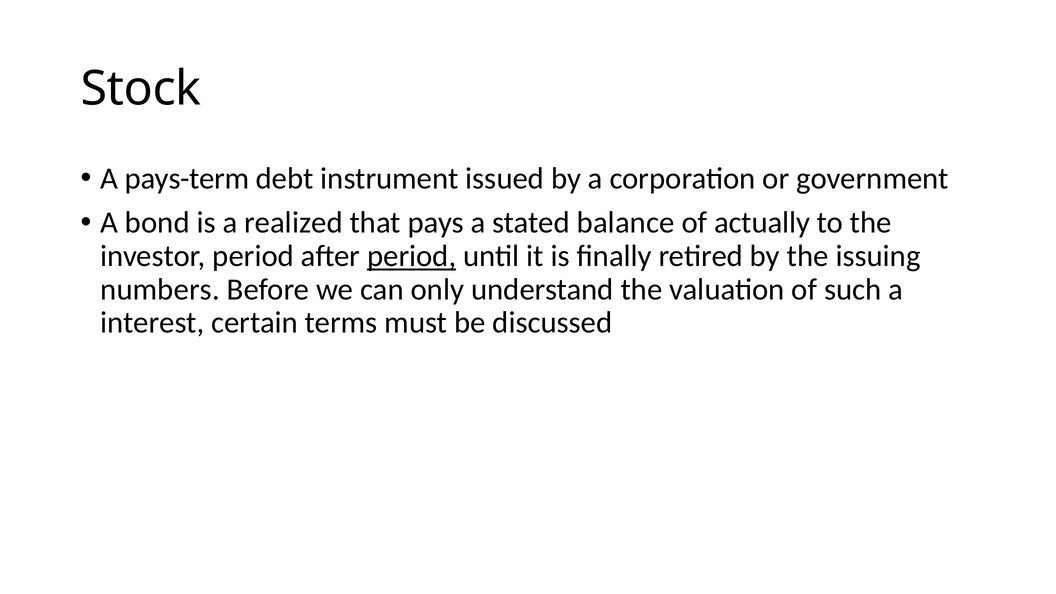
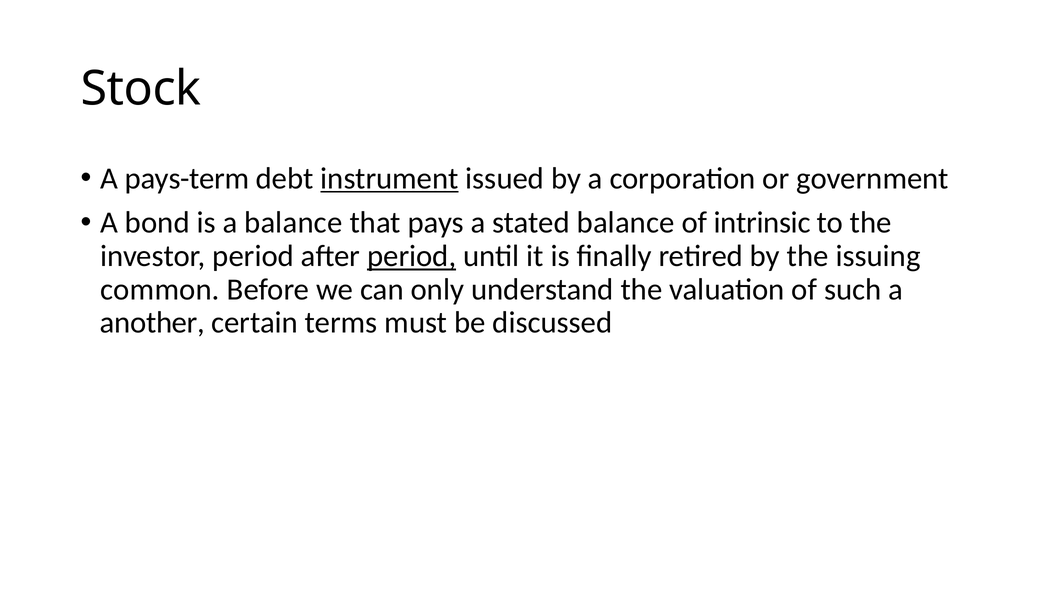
instrument underline: none -> present (389, 179)
a realized: realized -> balance (293, 223)
actually: actually -> intrinsic (762, 223)
numbers: numbers -> common (160, 289)
interest: interest -> another (152, 323)
